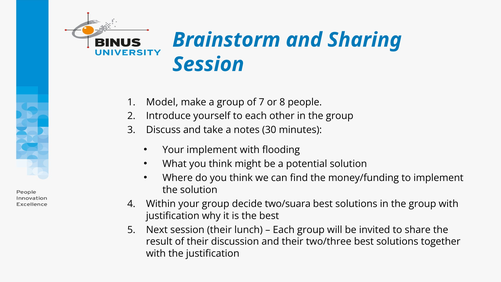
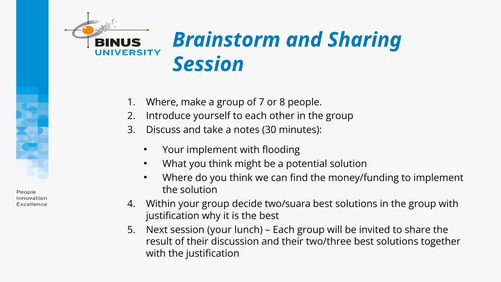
Model: Model -> Where (162, 102)
session their: their -> your (219, 230)
